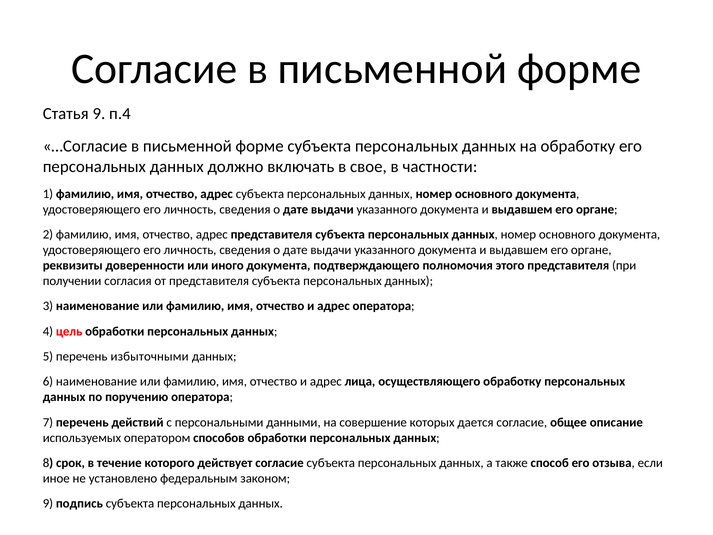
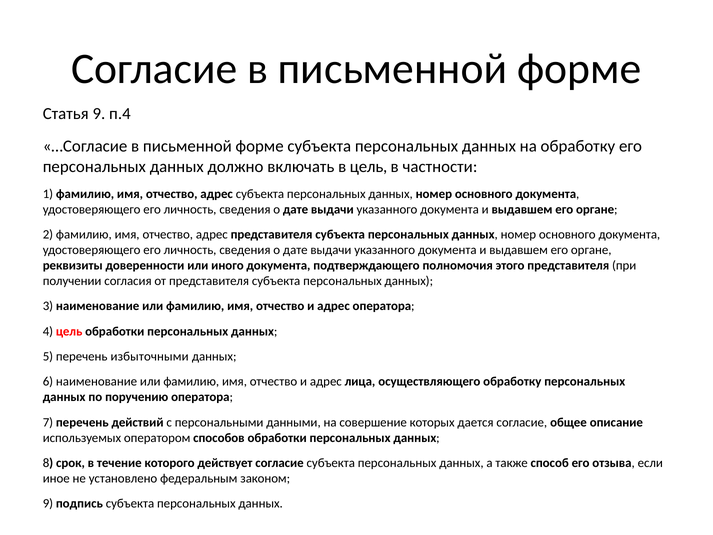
в свое: свое -> цель (369, 166)
